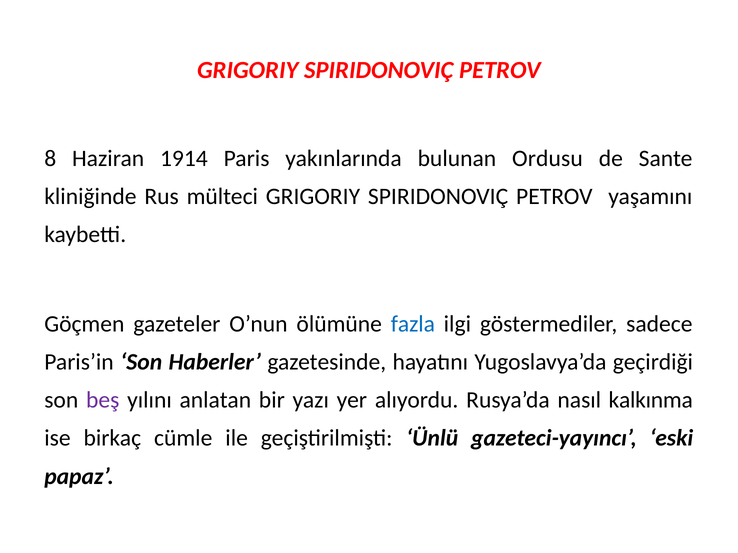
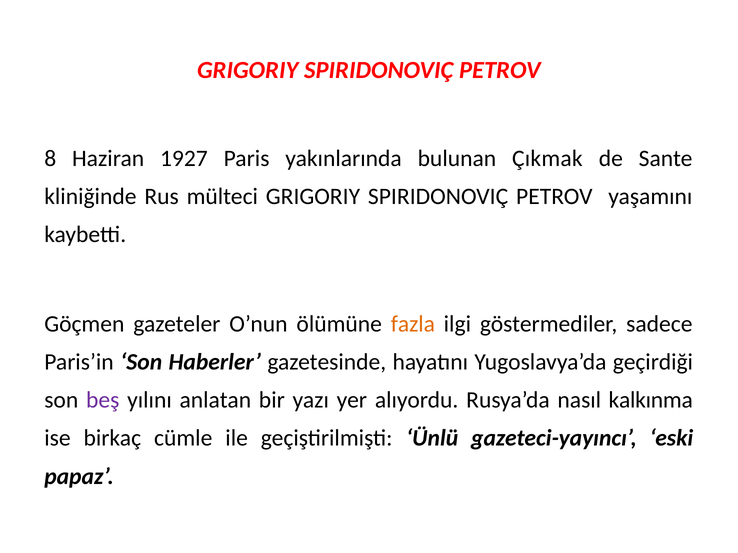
1914: 1914 -> 1927 (184, 159)
Ordusu: Ordusu -> Çıkmak (547, 159)
fazla colour: blue -> orange (413, 324)
